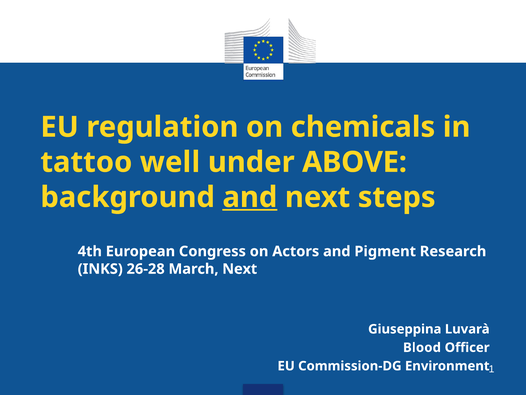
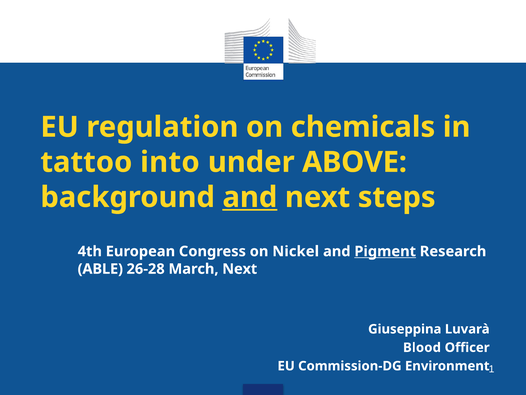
well: well -> into (170, 162)
Actors: Actors -> Nickel (296, 251)
Pigment underline: none -> present (385, 251)
INKS: INKS -> ABLE (100, 269)
